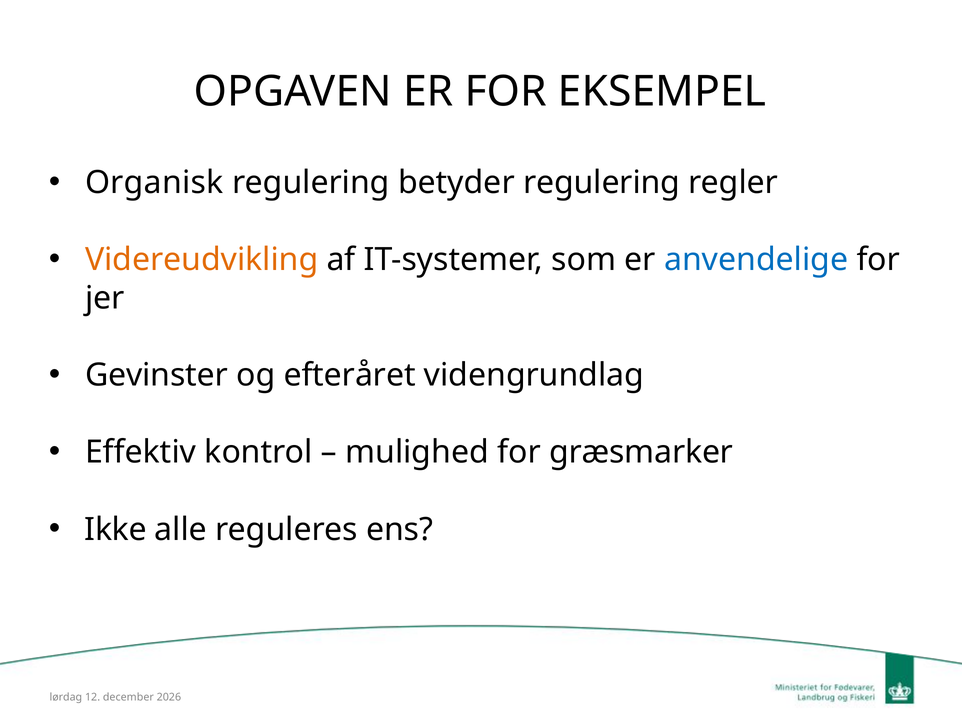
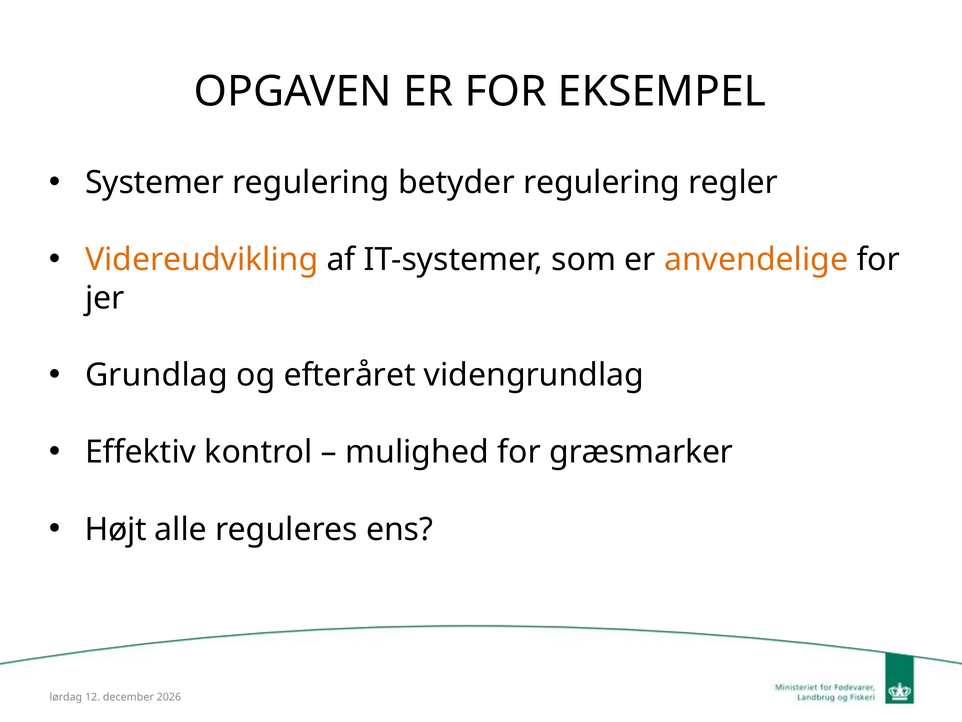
Organisk: Organisk -> Systemer (154, 183)
anvendelige colour: blue -> orange (756, 260)
Gevinster: Gevinster -> Grundlag (156, 375)
Ikke: Ikke -> Højt (116, 529)
